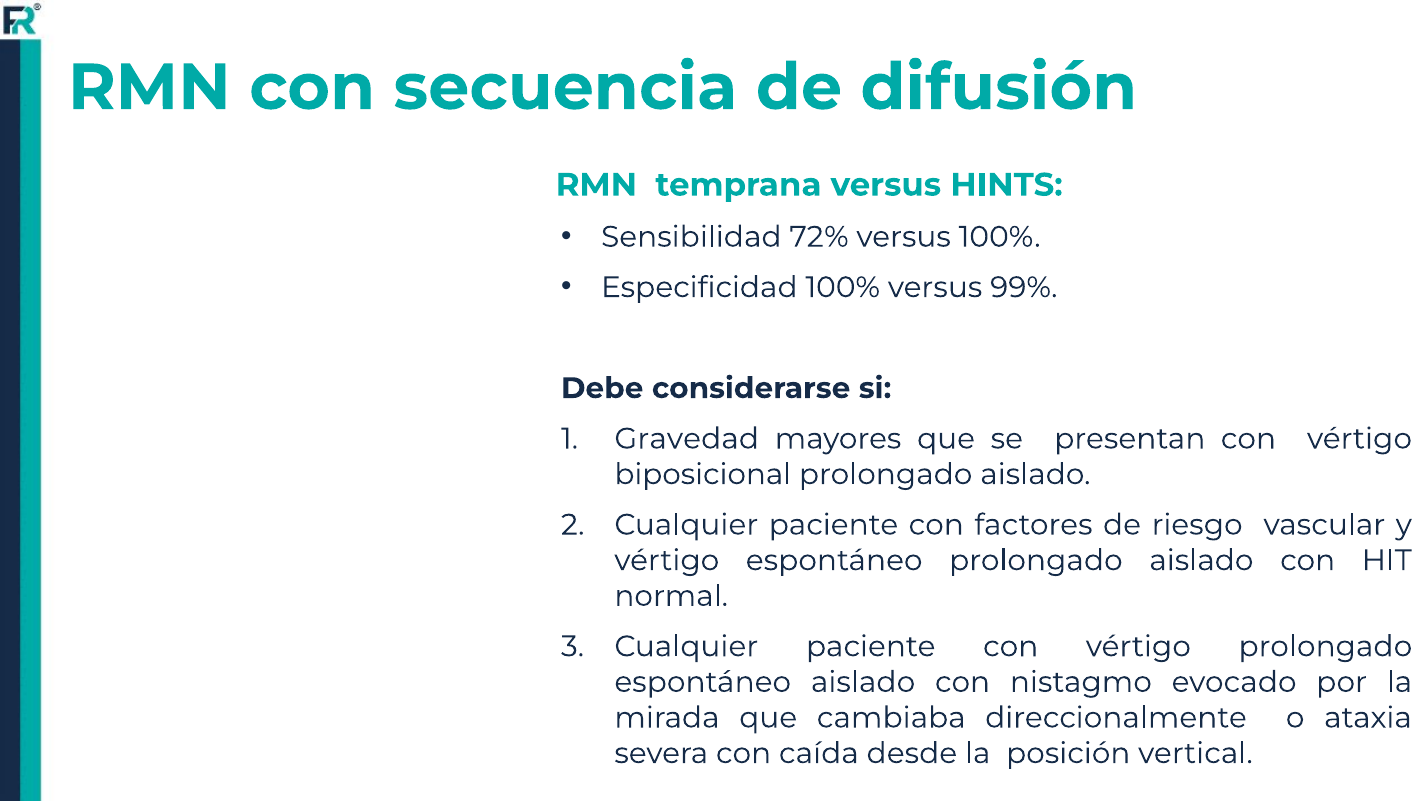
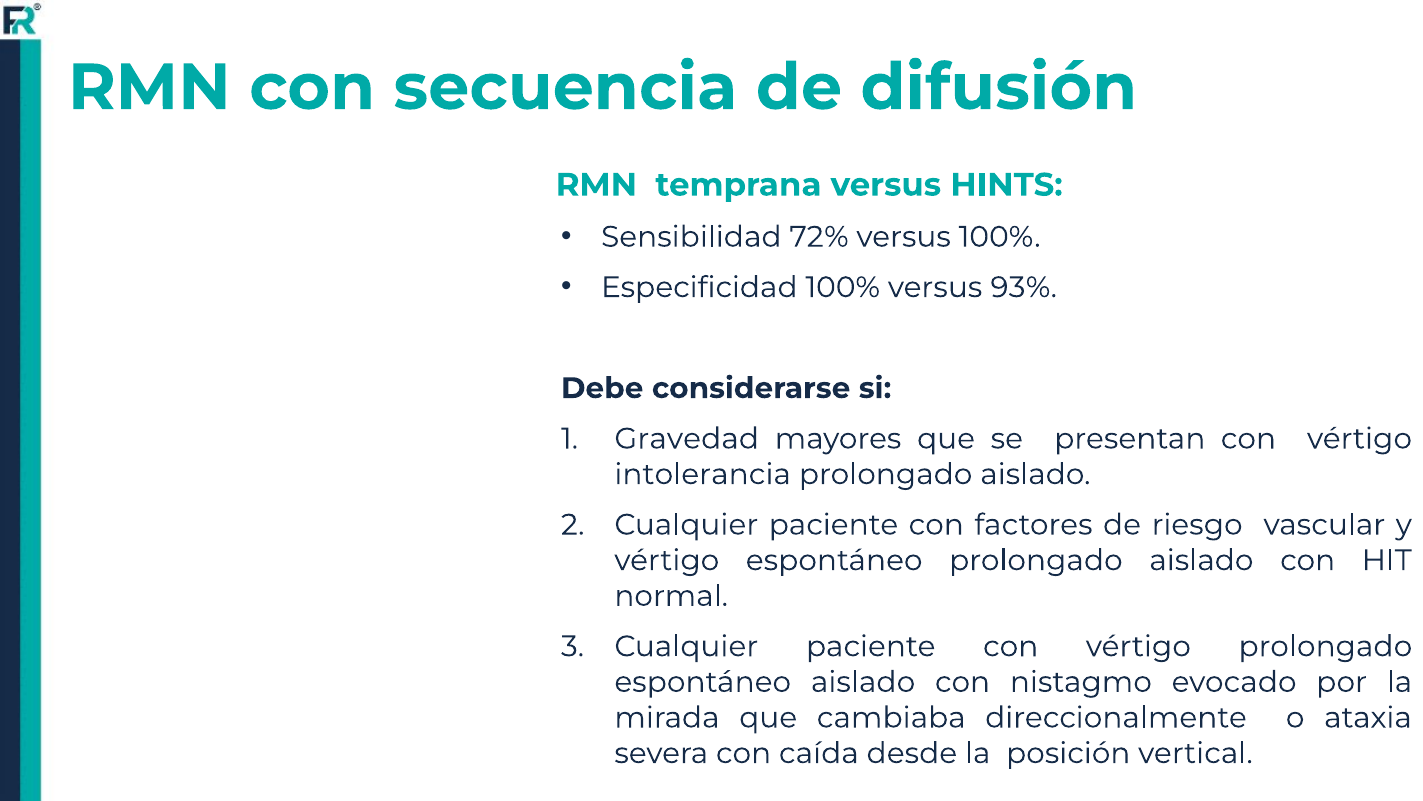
99%: 99% -> 93% (1024, 287)
biposicional: biposicional -> intolerancia (703, 474)
